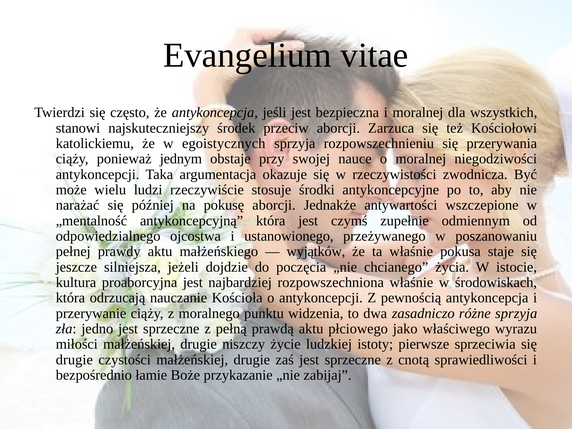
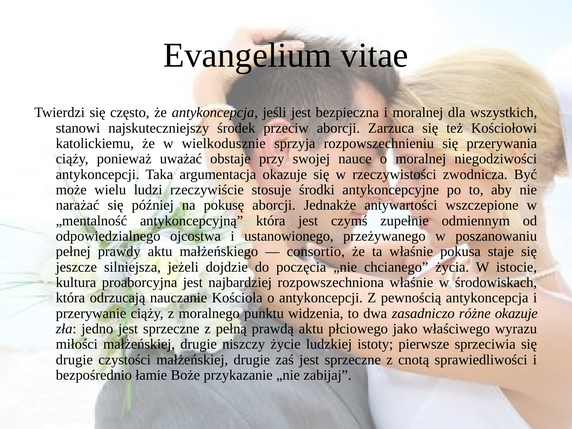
egoistycznych: egoistycznych -> wielkodusznie (224, 143)
jednym: jednym -> uważać (181, 159)
wyjątków: wyjątków -> consortio (316, 252)
różne sprzyja: sprzyja -> okazuje (516, 313)
